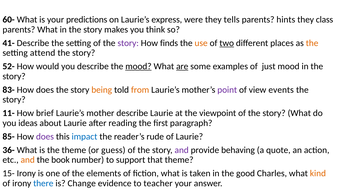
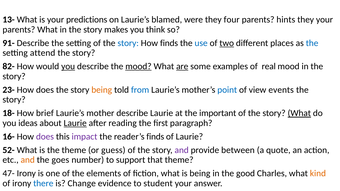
60-: 60- -> 13- (9, 20)
express: express -> blamed (167, 20)
tells: tells -> four (232, 20)
they class: class -> your (324, 20)
41-: 41- -> 91- (9, 43)
story colour: purple -> blue (128, 43)
use colour: orange -> blue (201, 43)
the colour: orange -> blue (312, 43)
52-: 52- -> 82- (9, 66)
you underline: none -> present (68, 66)
just: just -> real (269, 66)
83-: 83- -> 23- (9, 90)
from colour: orange -> blue (140, 90)
point colour: purple -> blue (227, 90)
11-: 11- -> 18- (9, 113)
viewpoint: viewpoint -> important (218, 113)
What underline: none -> present (299, 113)
Laurie underline: none -> present (75, 123)
85-: 85- -> 16- (9, 137)
impact colour: blue -> purple (84, 137)
reader’s rude: rude -> finds (155, 137)
36-: 36- -> 52- (9, 150)
behaving: behaving -> between (238, 150)
book: book -> goes (60, 160)
15-: 15- -> 47- (9, 174)
is taken: taken -> being (200, 174)
teacher: teacher -> student (158, 184)
